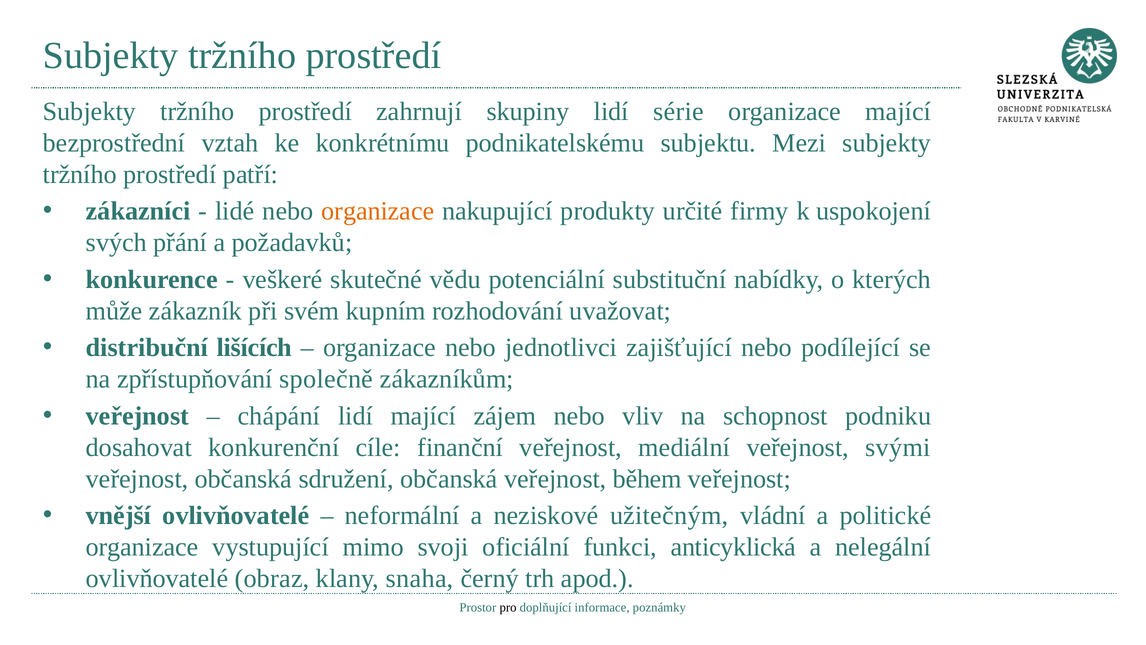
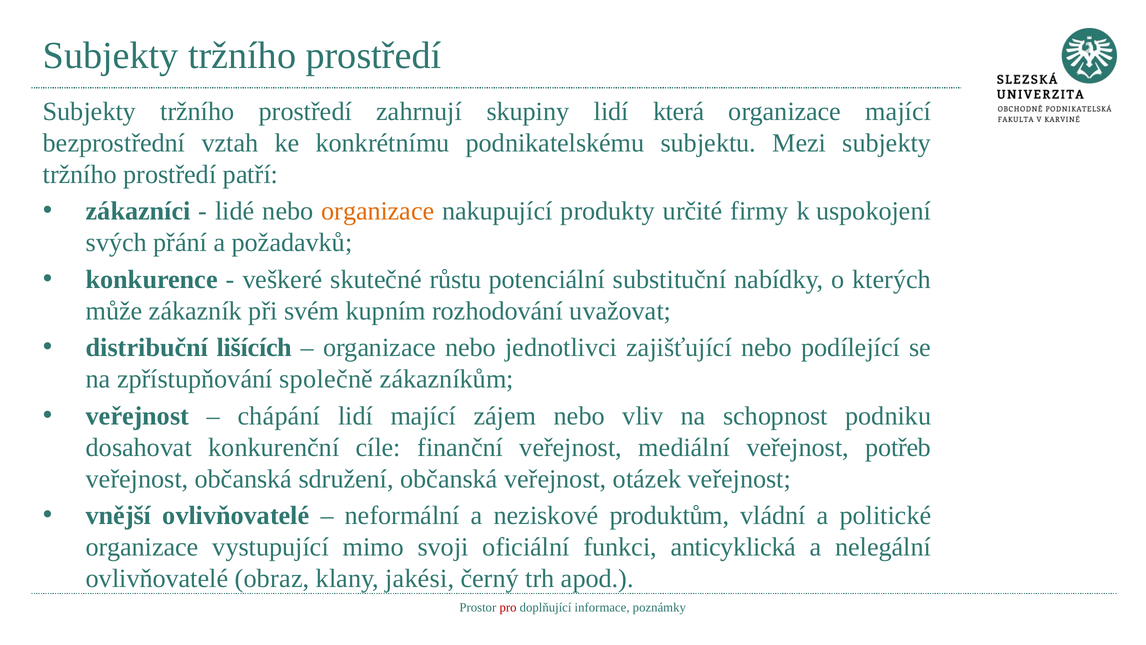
série: série -> která (679, 111)
vědu: vědu -> růstu (455, 279)
svými: svými -> potřeb (898, 447)
během: během -> otázek (647, 479)
užitečným: užitečným -> produktům (669, 516)
snaha: snaha -> jakési (420, 579)
pro colour: black -> red (508, 607)
